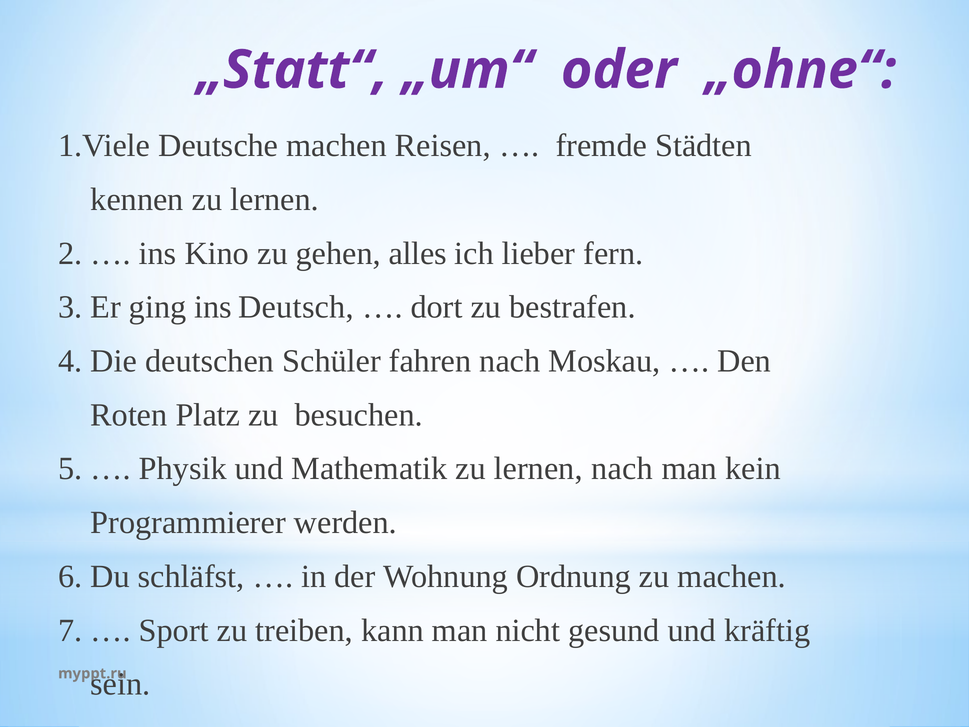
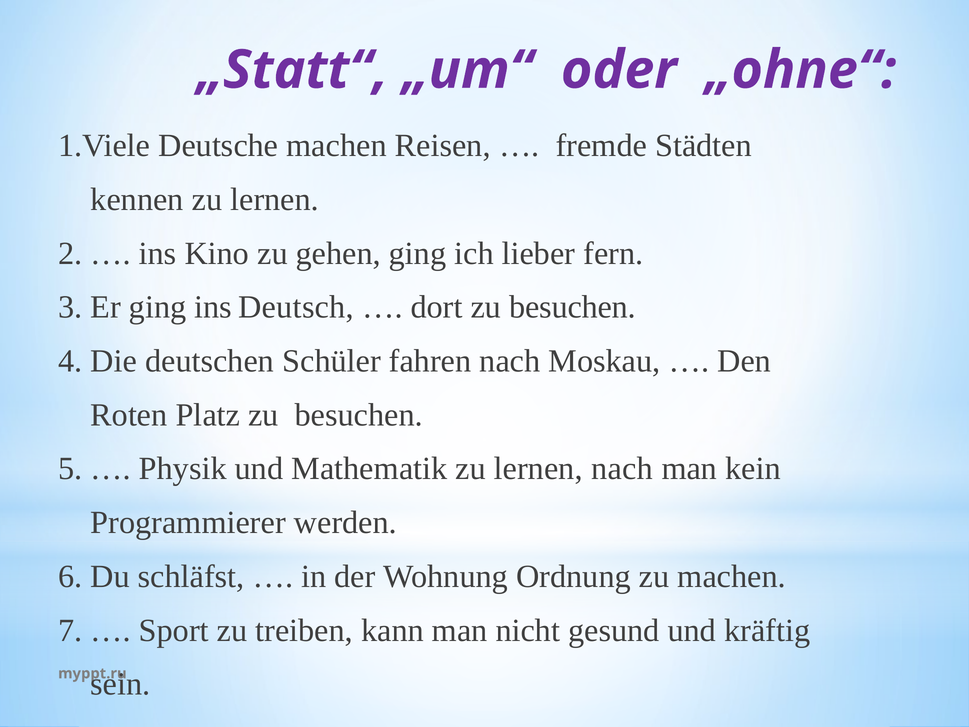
gehen alles: alles -> ging (418, 253)
dort zu bestrafen: bestrafen -> besuchen (573, 307)
